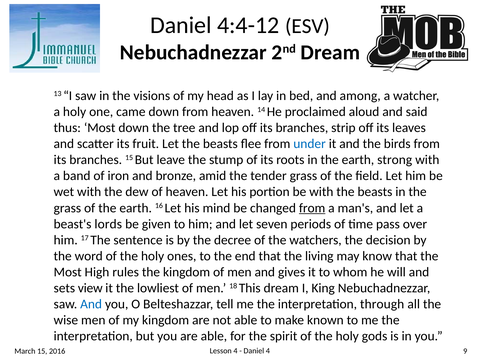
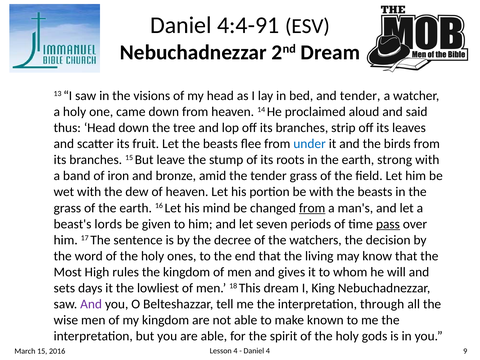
4:4-12: 4:4-12 -> 4:4-91 (248, 25)
and among: among -> tender (360, 96)
thus Most: Most -> Head (100, 128)
pass underline: none -> present (388, 224)
view: view -> days (90, 288)
And colour: blue -> purple (91, 304)
